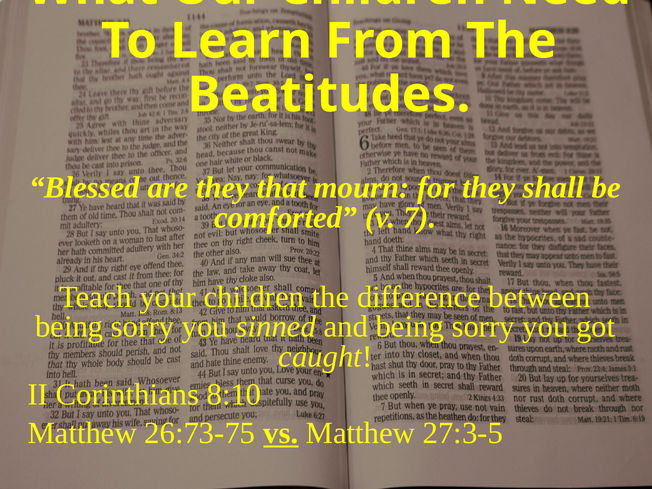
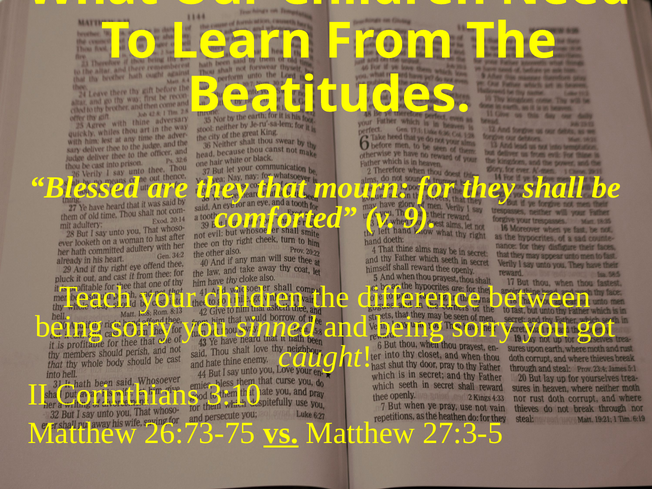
7: 7 -> 9 (420, 217)
8:10: 8:10 -> 3:10 (234, 395)
